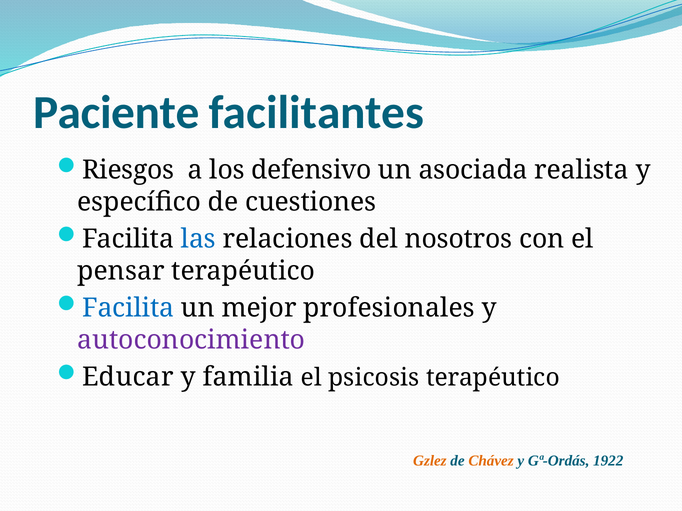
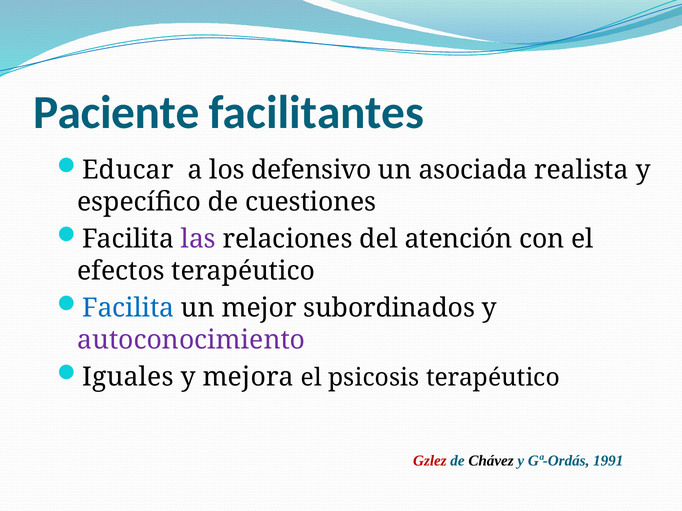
Riesgos: Riesgos -> Educar (128, 170)
las colour: blue -> purple (198, 239)
nosotros: nosotros -> atención (459, 239)
pensar: pensar -> efectos (121, 271)
profesionales: profesionales -> subordinados (389, 308)
Educar: Educar -> Iguales (128, 377)
familia: familia -> mejora (248, 377)
Gzlez colour: orange -> red (430, 461)
Chávez colour: orange -> black (491, 461)
1922: 1922 -> 1991 (608, 461)
